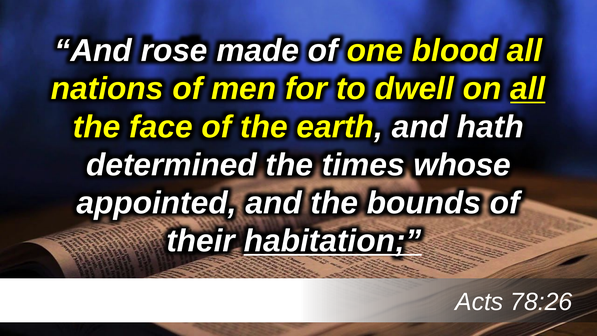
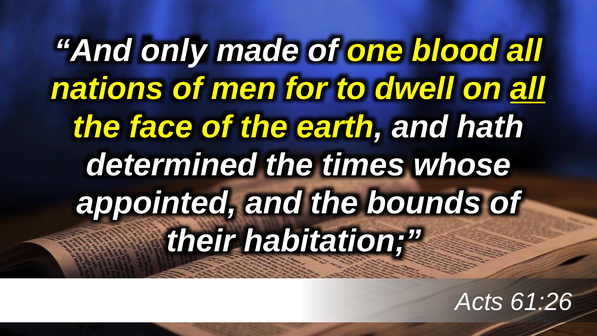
rose: rose -> only (174, 51)
habitation underline: present -> none (333, 241)
78:26: 78:26 -> 61:26 (541, 302)
